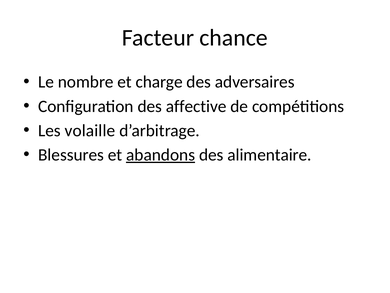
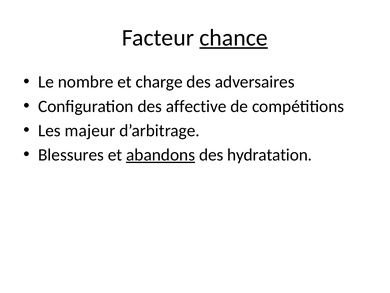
chance underline: none -> present (234, 38)
volaille: volaille -> majeur (90, 130)
alimentaire: alimentaire -> hydratation (270, 155)
